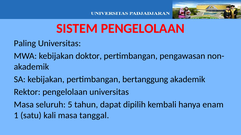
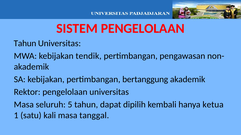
Paling: Paling -> Tahun (25, 44)
doktor: doktor -> tendik (89, 56)
enam: enam -> ketua (213, 105)
